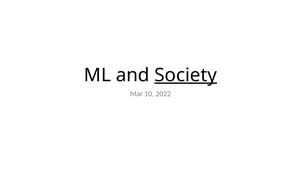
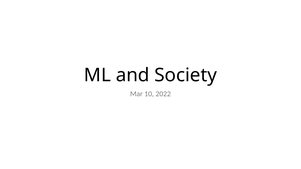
Society underline: present -> none (186, 75)
